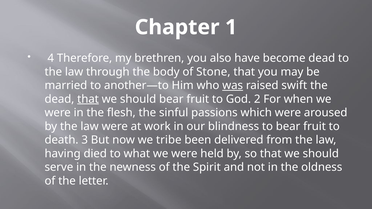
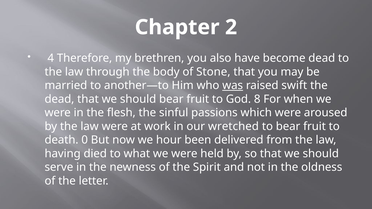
1: 1 -> 2 (231, 27)
that underline: present -> none (88, 99)
2: 2 -> 8 (257, 99)
blindness: blindness -> wretched (233, 126)
3: 3 -> 0 (85, 140)
tribe: tribe -> hour (169, 140)
